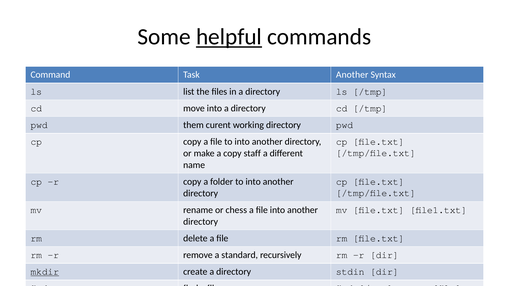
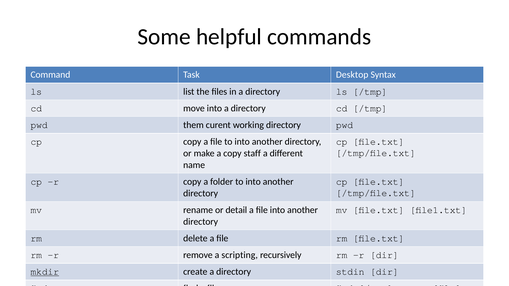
helpful underline: present -> none (229, 37)
Task Another: Another -> Desktop (352, 75)
chess: chess -> detail (236, 210)
standard: standard -> scripting (240, 255)
